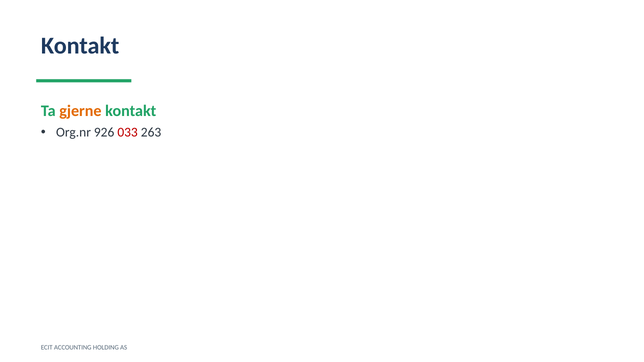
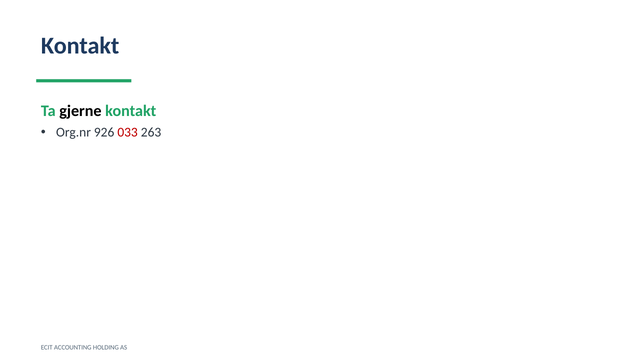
gjerne colour: orange -> black (80, 111)
